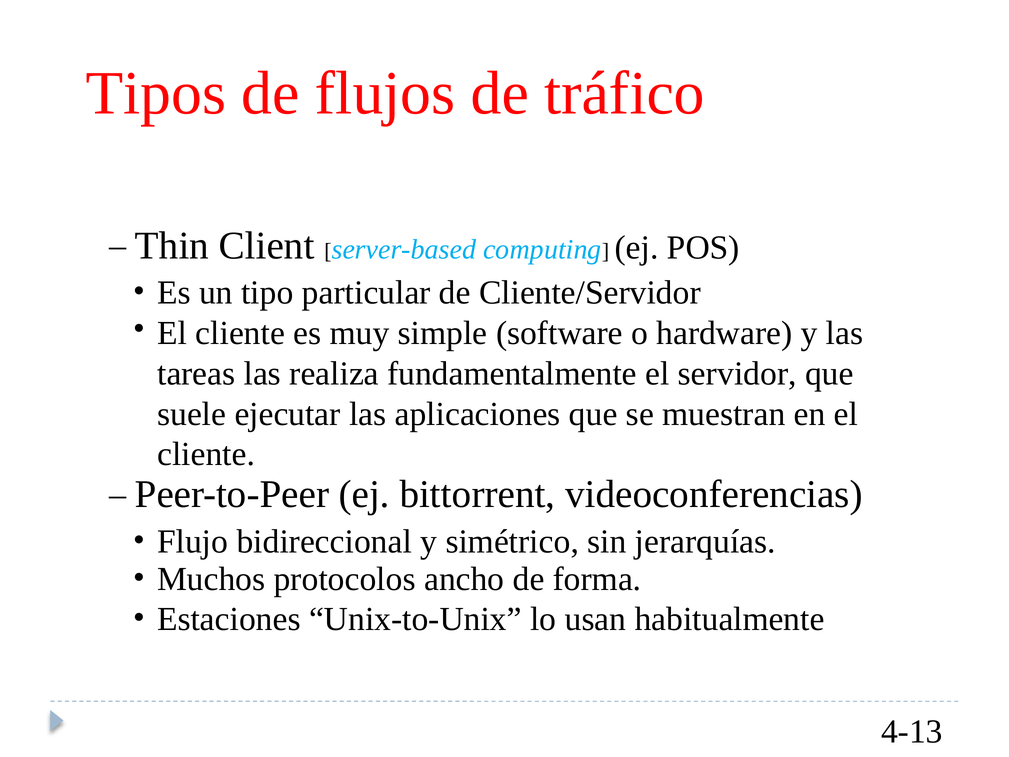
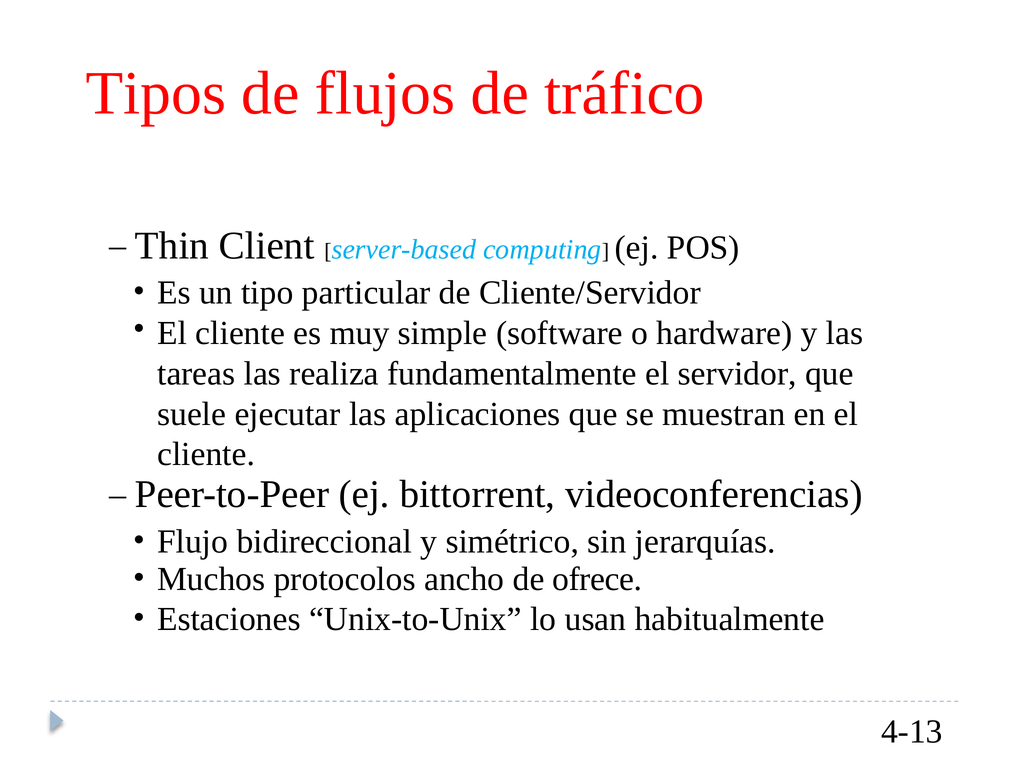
forma: forma -> ofrece (597, 579)
